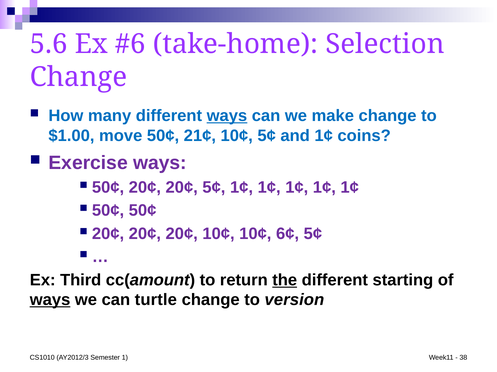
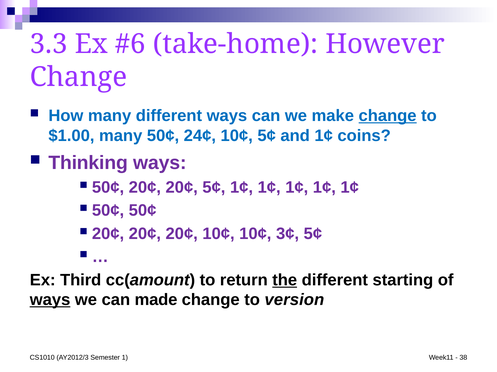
5.6: 5.6 -> 3.3 (49, 44)
Selection: Selection -> However (385, 44)
ways underline: present -> none (227, 116)
change underline: none -> present (388, 116)
$1.00 move: move -> many (121, 136)
21¢: 21¢ -> 24¢ (200, 136)
Exercise: Exercise -> Thinking (88, 163)
6¢: 6¢ -> 3¢ (288, 234)
turtle: turtle -> made (156, 300)
